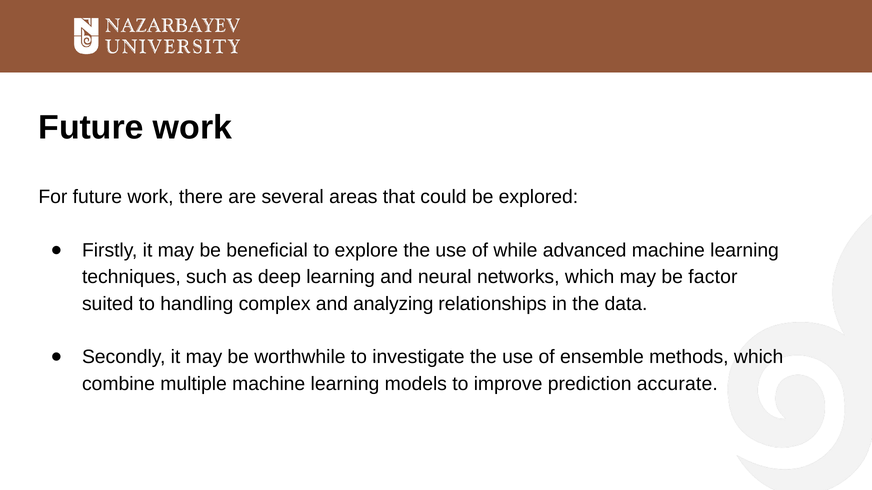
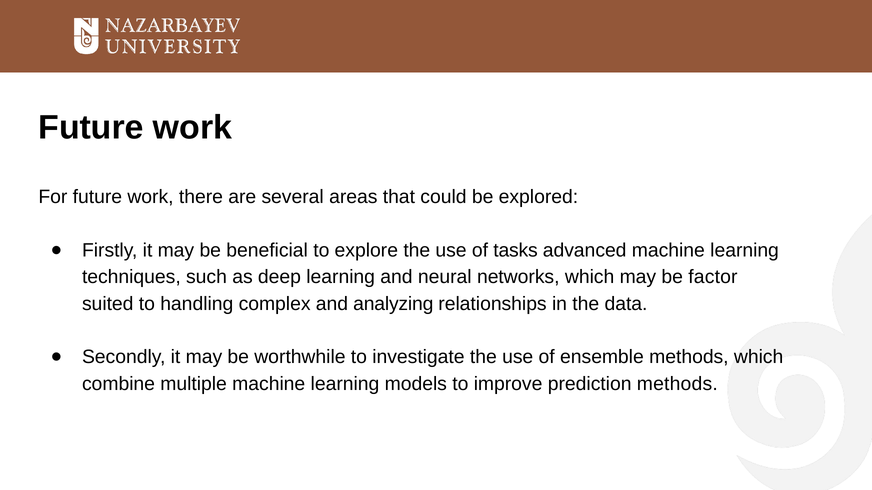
while: while -> tasks (516, 251)
prediction accurate: accurate -> methods (677, 384)
